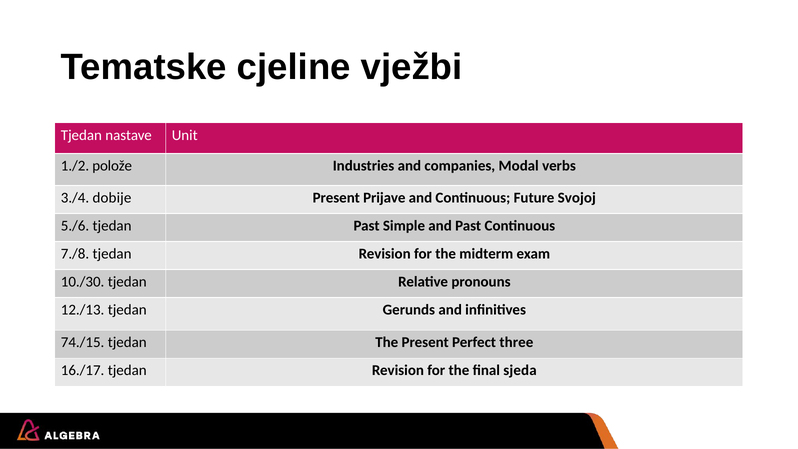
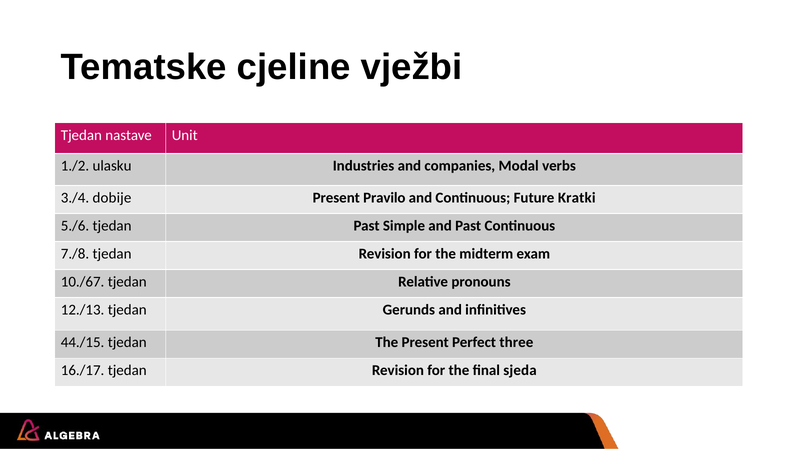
polože: polože -> ulasku (112, 166)
Prijave: Prijave -> Pravilo (384, 198)
Svojoj: Svojoj -> Kratki (577, 198)
10./30: 10./30 -> 10./67 (83, 282)
74./15: 74./15 -> 44./15 (83, 342)
